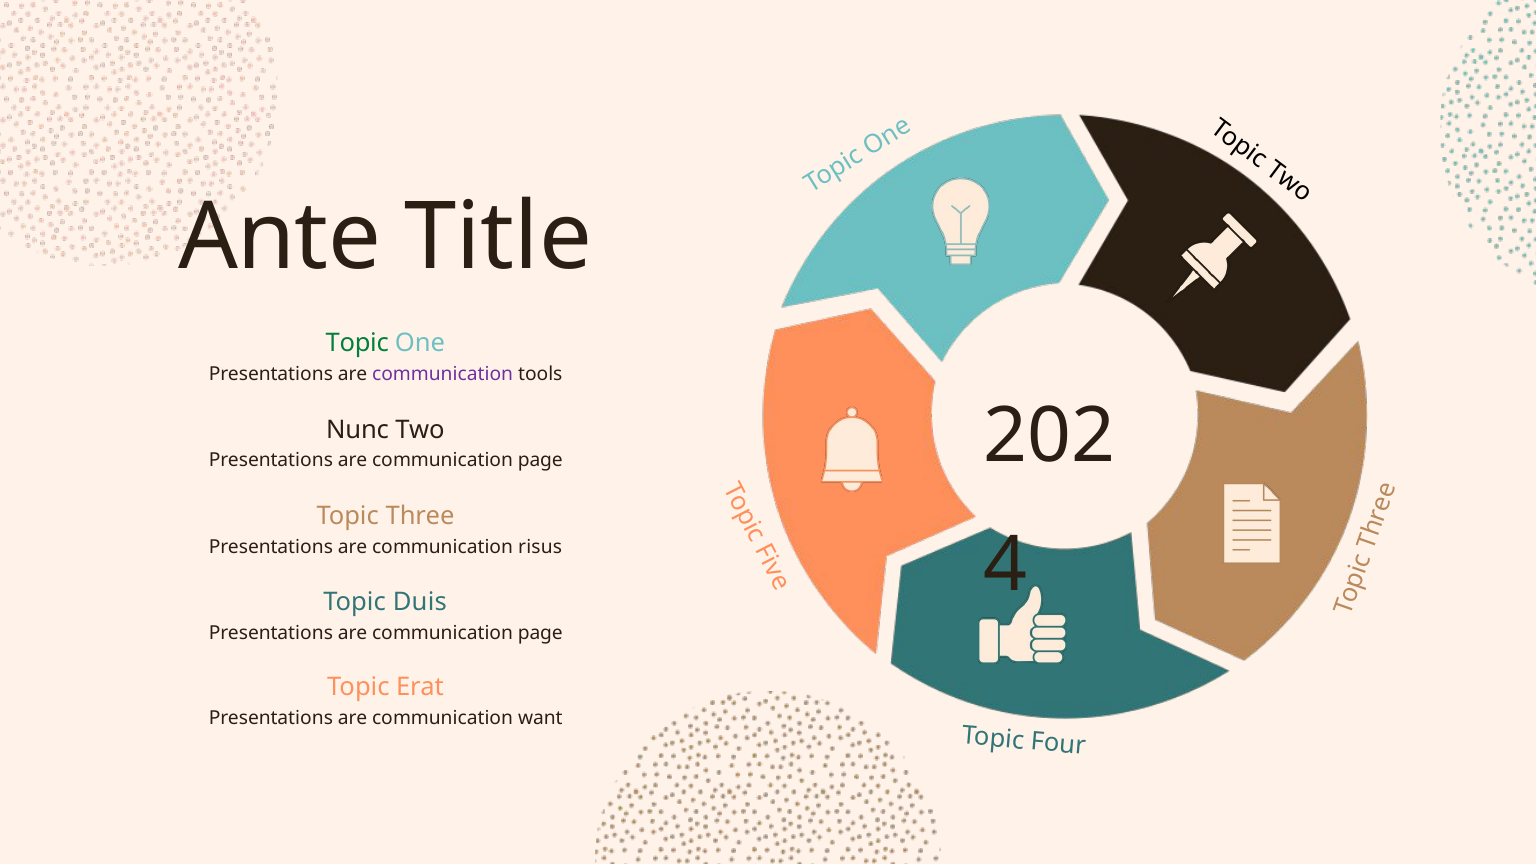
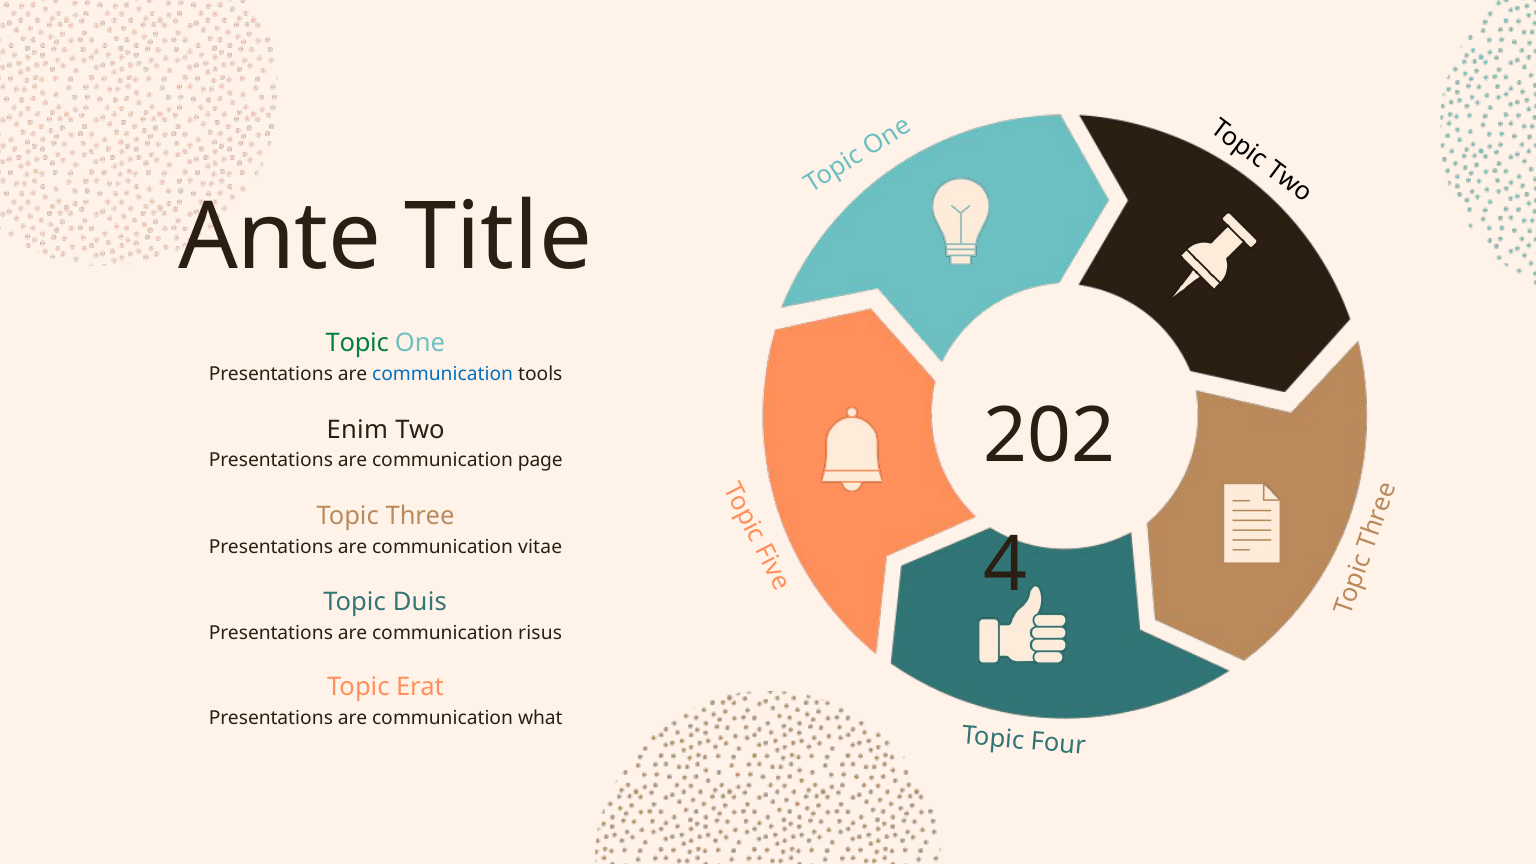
communication colour: purple -> blue (443, 374)
Nunc: Nunc -> Enim (357, 430)
risus: risus -> vitae (540, 547)
page: page -> risus (540, 633)
want: want -> what (540, 718)
